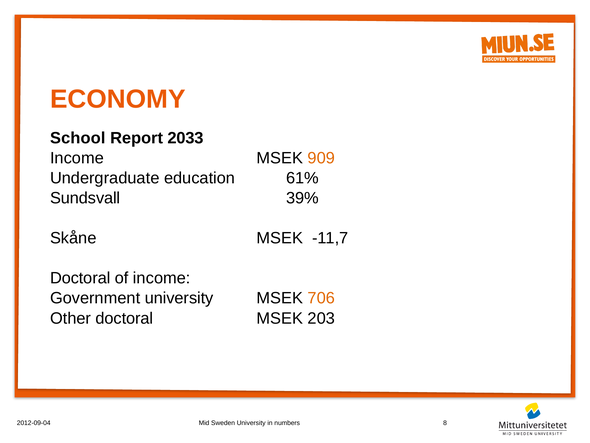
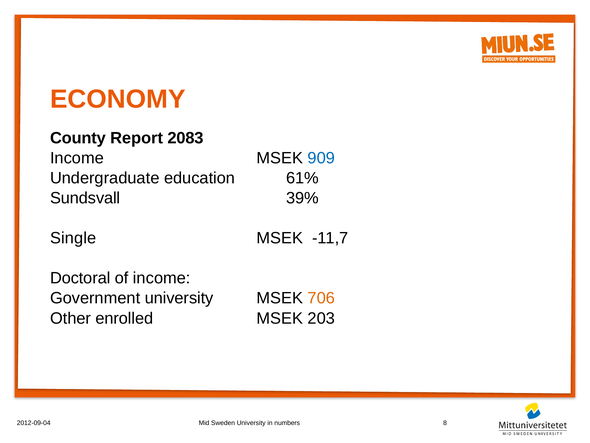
School: School -> County (78, 138)
2033: 2033 -> 2083 (185, 138)
909 colour: orange -> blue (321, 158)
Skåne: Skåne -> Single (73, 238)
Other doctoral: doctoral -> enrolled (124, 318)
